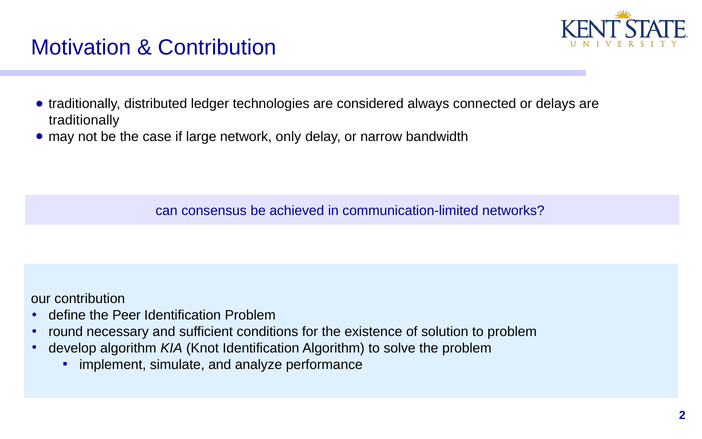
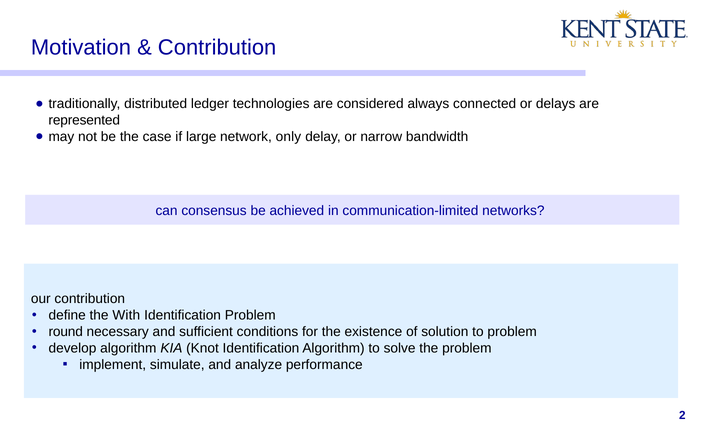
traditionally: traditionally -> represented (84, 120)
Peer: Peer -> With (126, 315)
